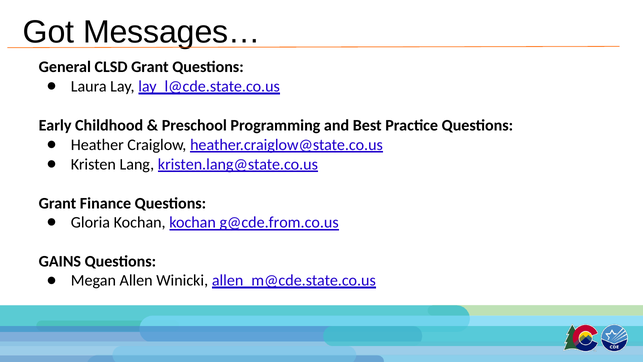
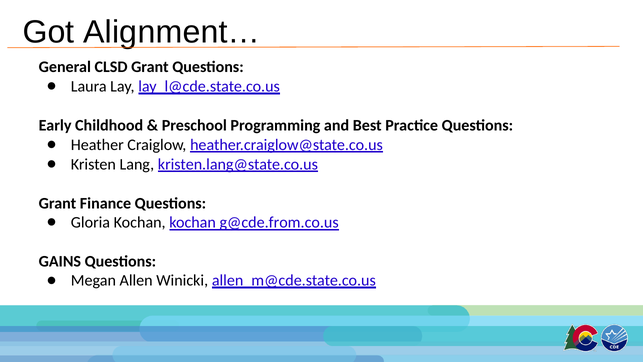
Messages…: Messages… -> Alignment… (172, 32)
